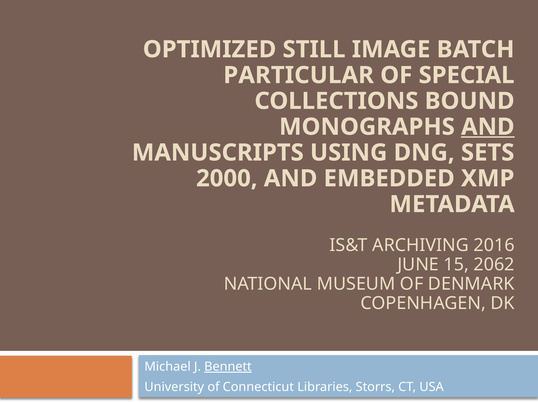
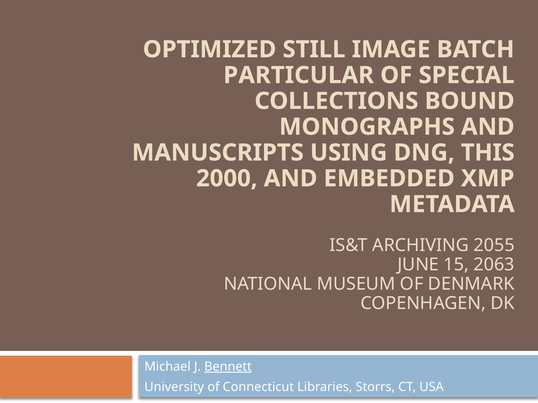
AND underline: present -> none (488, 127)
SETS: SETS -> THIS (488, 153)
2016: 2016 -> 2055 (494, 246)
2062: 2062 -> 2063 (494, 265)
